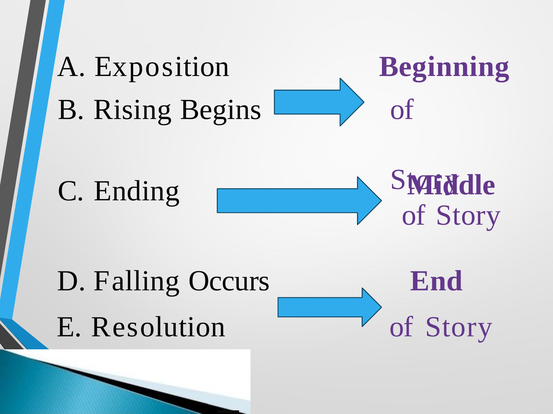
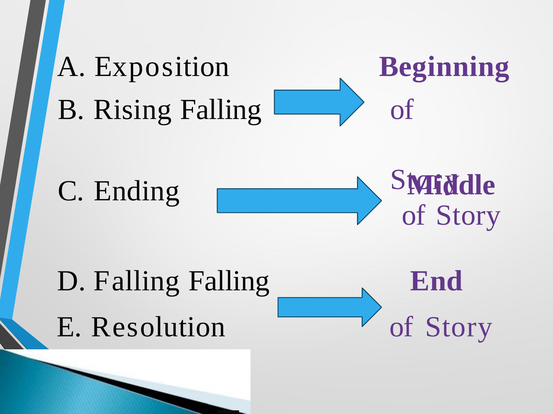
Rising Begins: Begins -> Falling (221, 110)
Falling Occurs: Occurs -> Falling (229, 282)
